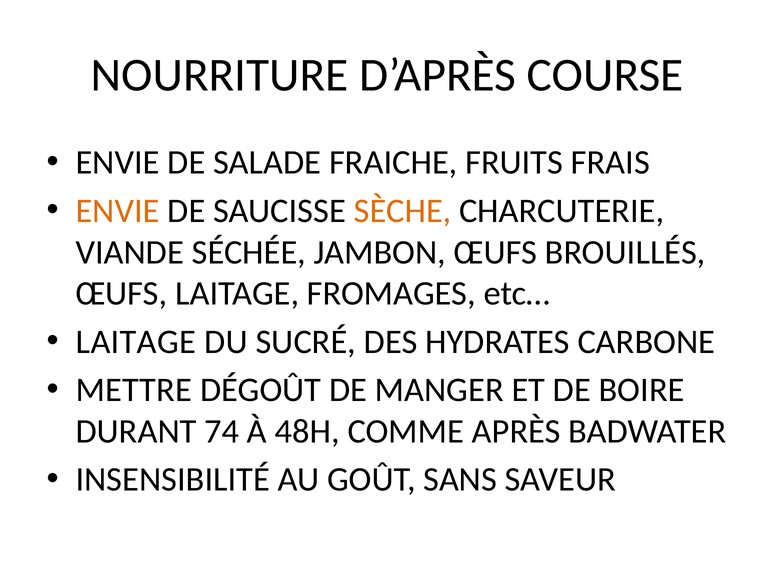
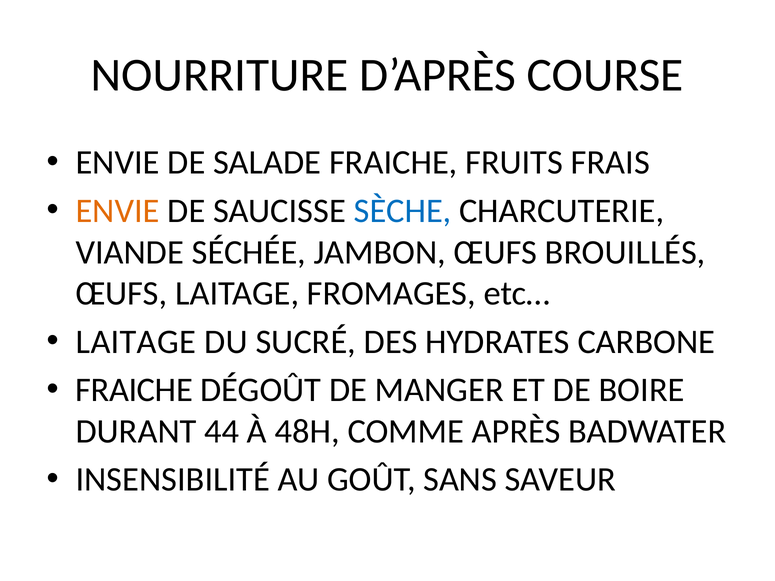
SÈCHE colour: orange -> blue (403, 211)
METTRE: METTRE -> FRAICHE (134, 390)
74: 74 -> 44 (222, 432)
